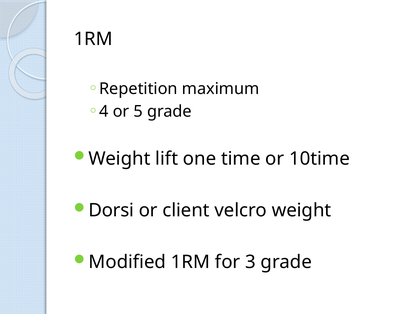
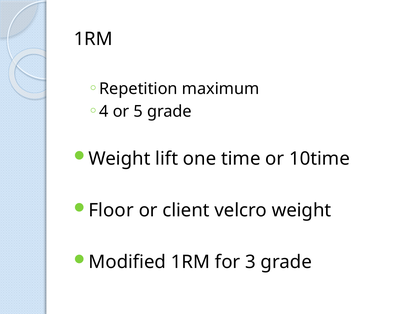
Dorsi: Dorsi -> Floor (111, 211)
